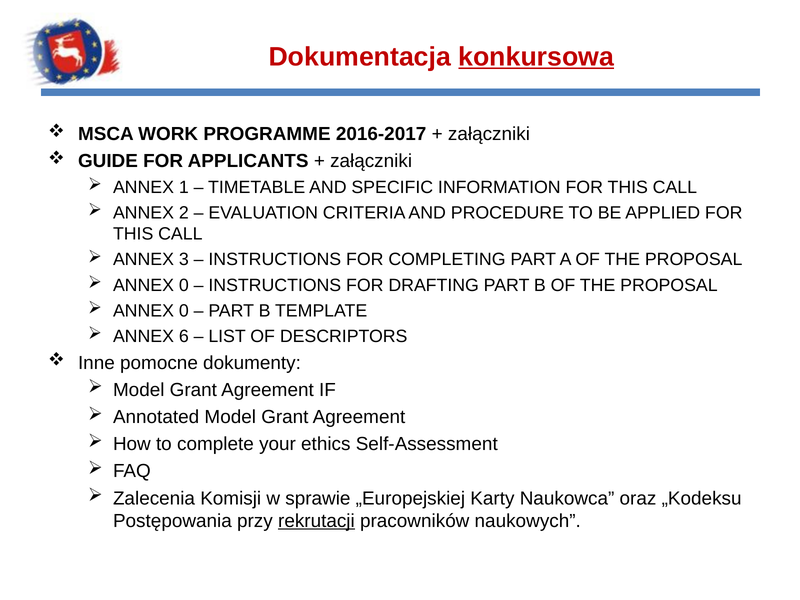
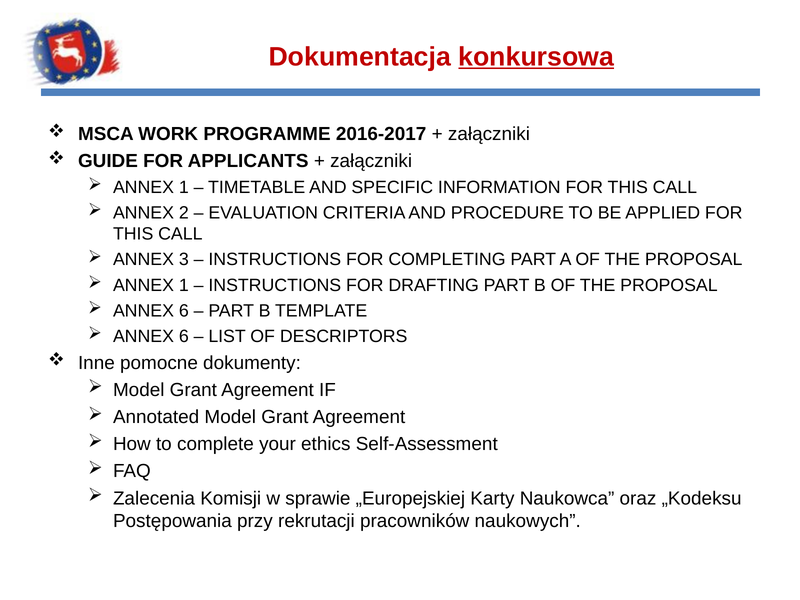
0: 0 -> 1 (184, 285)
0: 0 -> 6 (184, 311)
rekrutacji underline: present -> none (316, 521)
